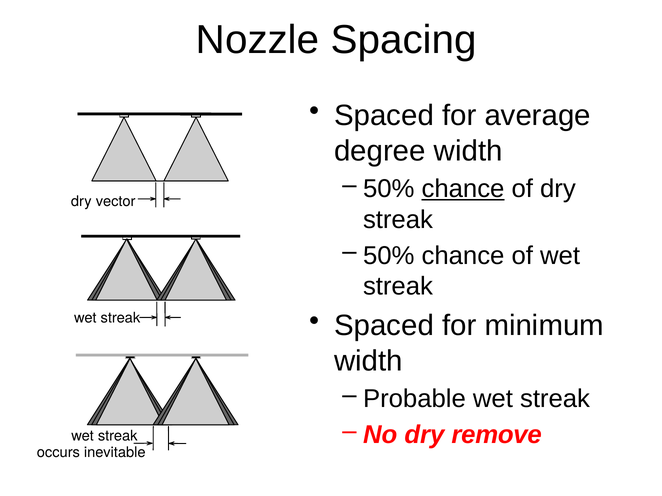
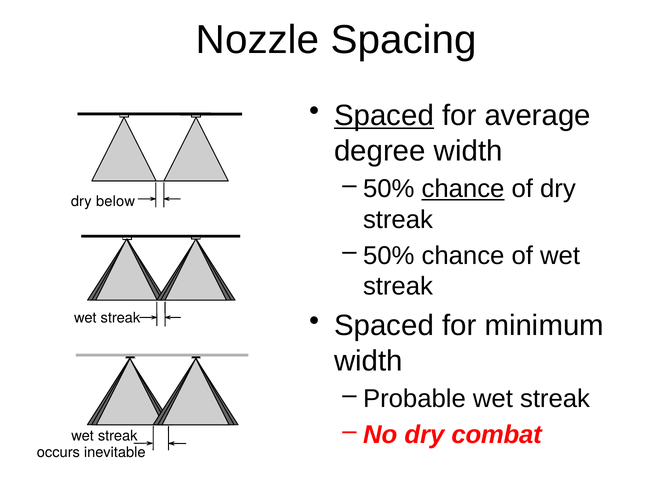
Spaced underline: none -> present (384, 116)
vector: vector -> below (116, 202)
remove: remove -> combat (497, 435)
